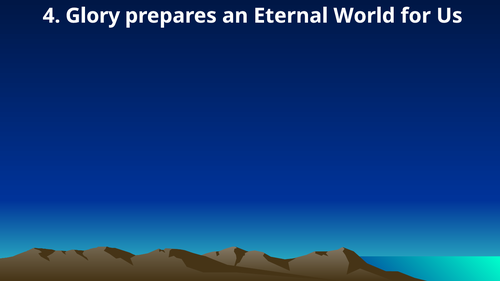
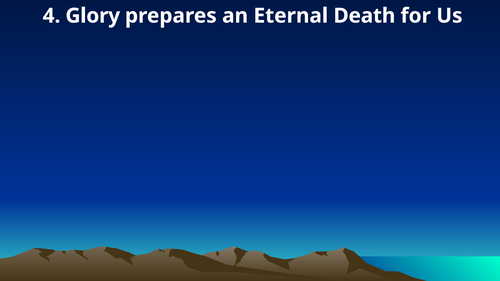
World: World -> Death (364, 16)
